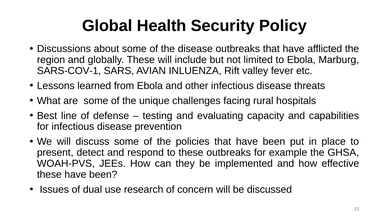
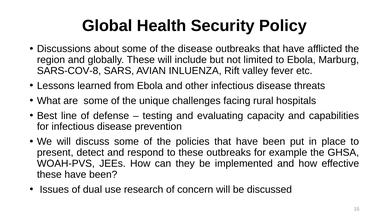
SARS-COV-1: SARS-COV-1 -> SARS-COV-8 (69, 71)
